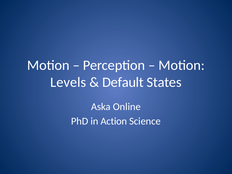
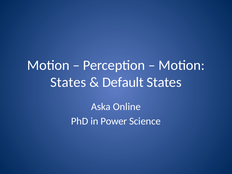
Levels: Levels -> States (68, 82)
Action: Action -> Power (114, 121)
